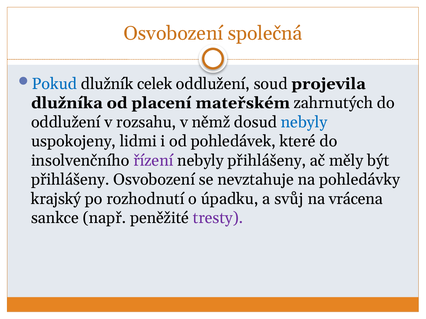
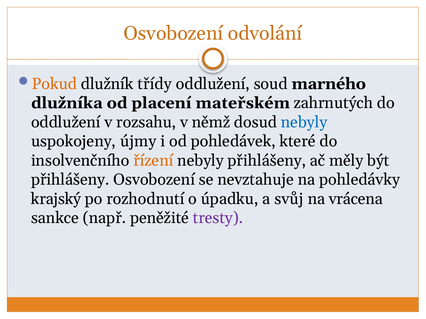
společná: společná -> odvolání (265, 34)
Pokud colour: blue -> orange (54, 84)
celek: celek -> třídy (155, 84)
projevila: projevila -> marného (329, 84)
lidmi: lidmi -> újmy (138, 142)
řízení colour: purple -> orange (153, 161)
